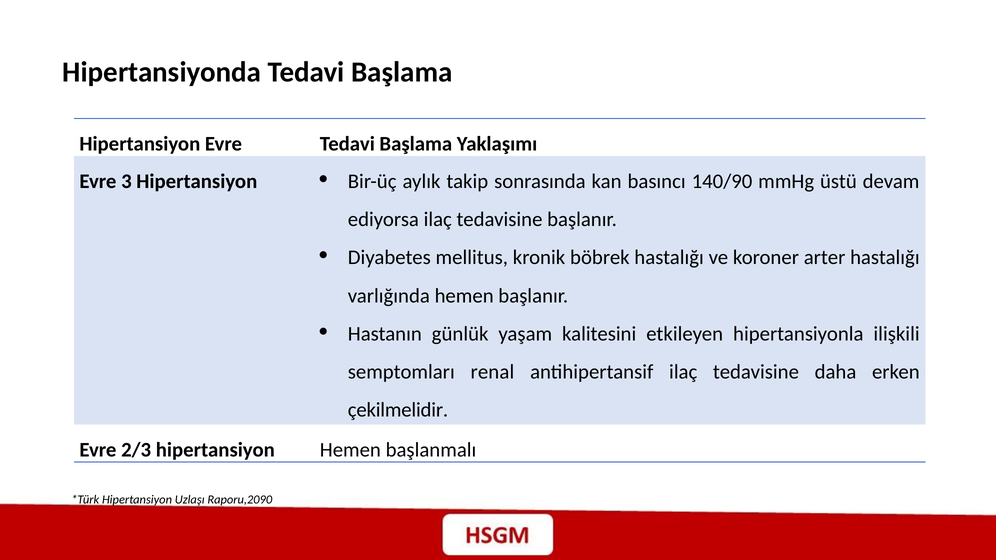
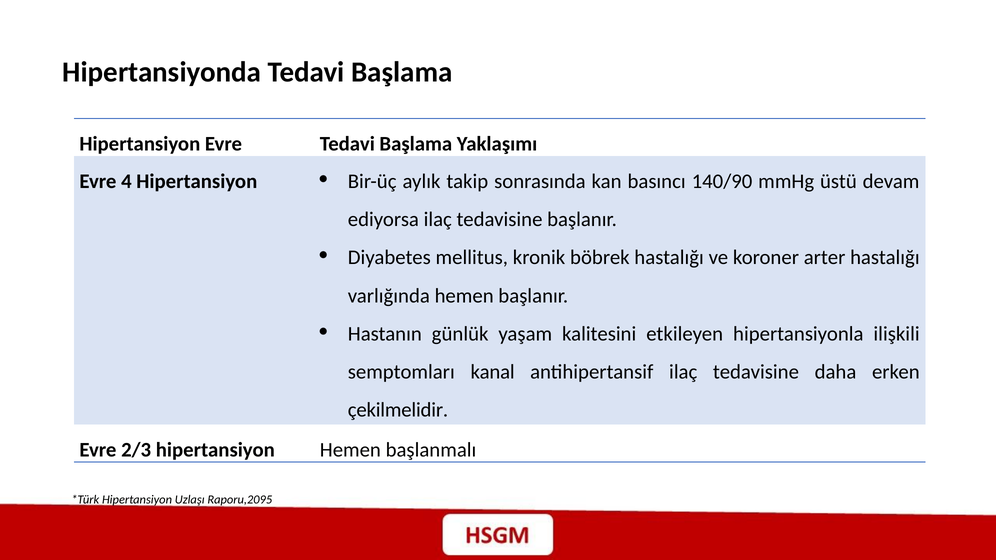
3: 3 -> 4 (126, 181)
renal: renal -> kanal (493, 372)
Raporu,2090: Raporu,2090 -> Raporu,2095 (240, 500)
